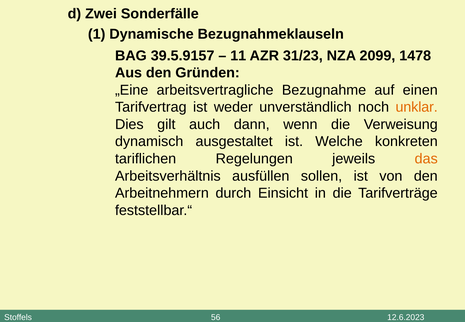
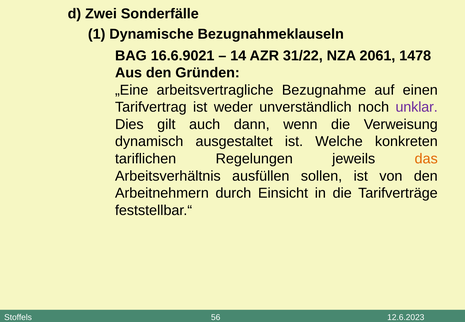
39.5.9157: 39.5.9157 -> 16.6.9021 (183, 56)
11: 11 -> 14 (238, 56)
31/23: 31/23 -> 31/22 (303, 56)
2099: 2099 -> 2061 (377, 56)
unklar colour: orange -> purple (417, 107)
